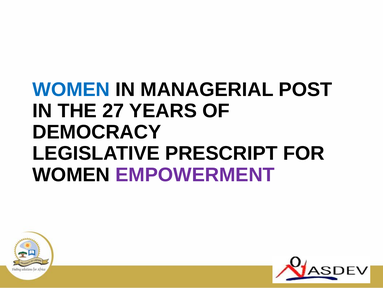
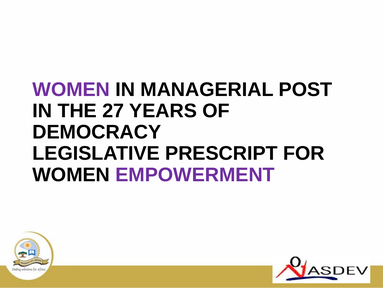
WOMEN colour: blue -> purple (71, 89)
